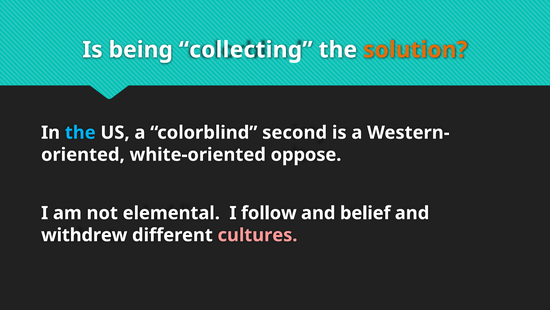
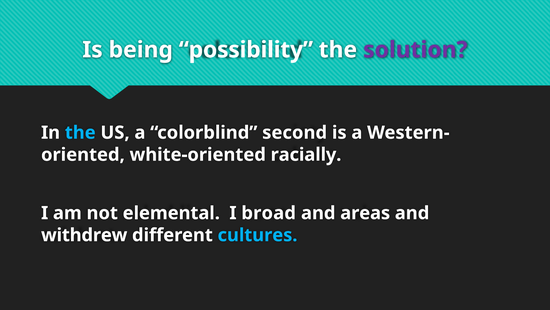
collecting: collecting -> possibility (246, 50)
solution colour: orange -> purple (415, 50)
oppose: oppose -> racially (306, 154)
follow: follow -> broad (269, 213)
belief: belief -> areas (365, 213)
cultures colour: pink -> light blue (258, 235)
